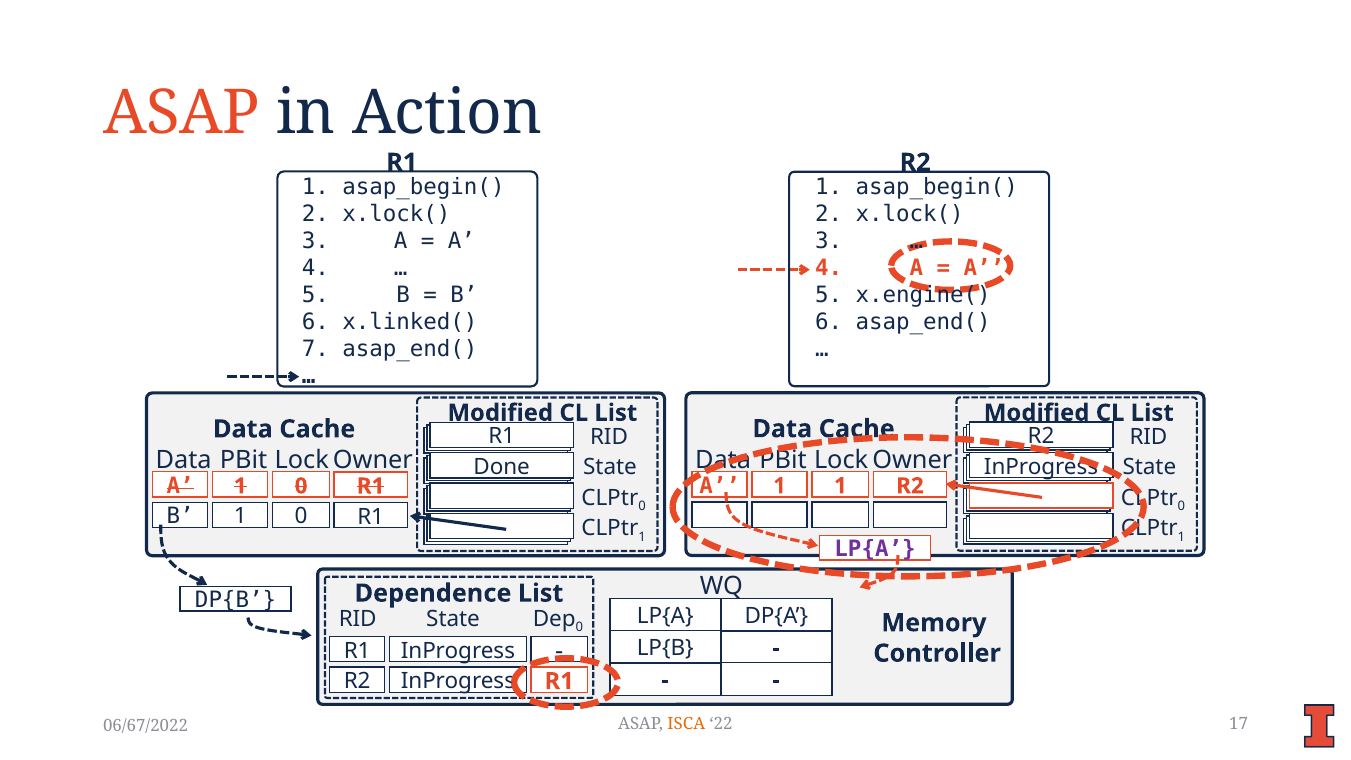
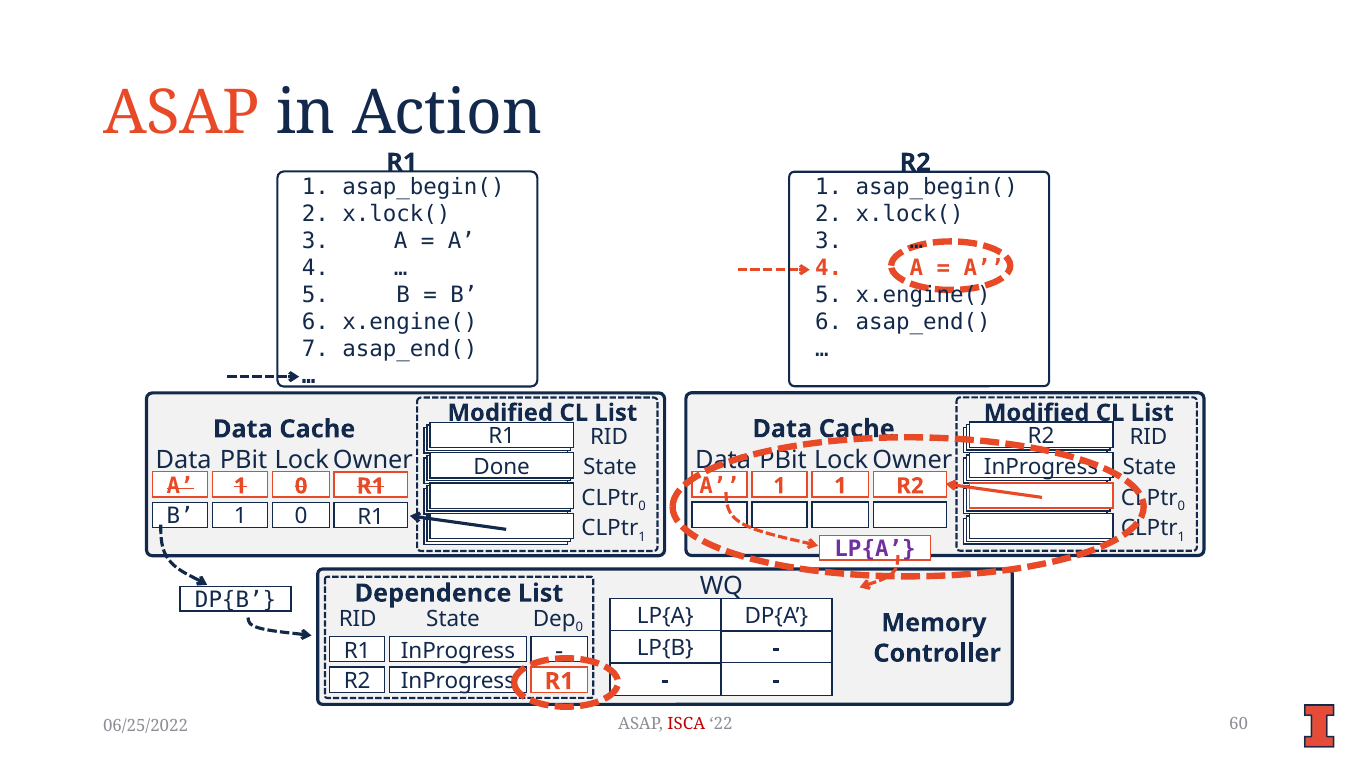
6 x.linked(: x.linked( -> x.engine( (410, 322)
ISCA colour: orange -> red (686, 724)
17: 17 -> 60 (1239, 724)
06/67/2022: 06/67/2022 -> 06/25/2022 (145, 726)
